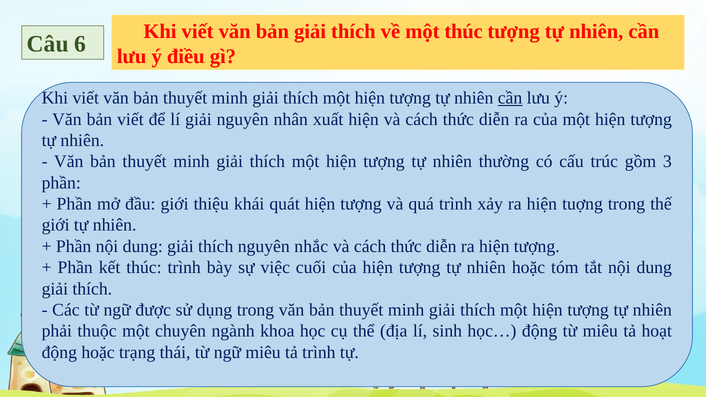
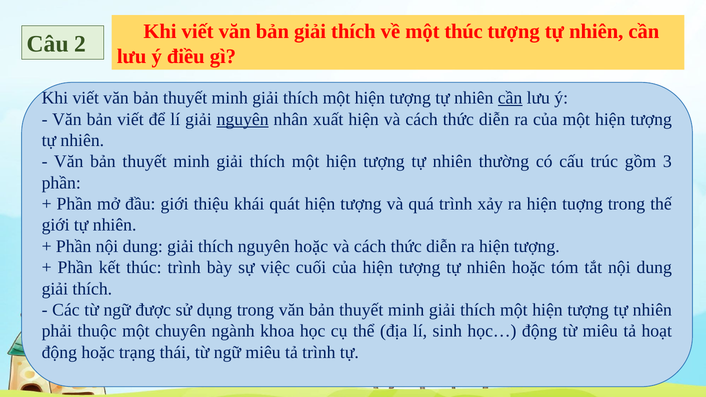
6: 6 -> 2 (80, 44)
nguyên underline: none -> present (243, 119)
nguyên nhắc: nhắc -> hoặc (311, 246)
